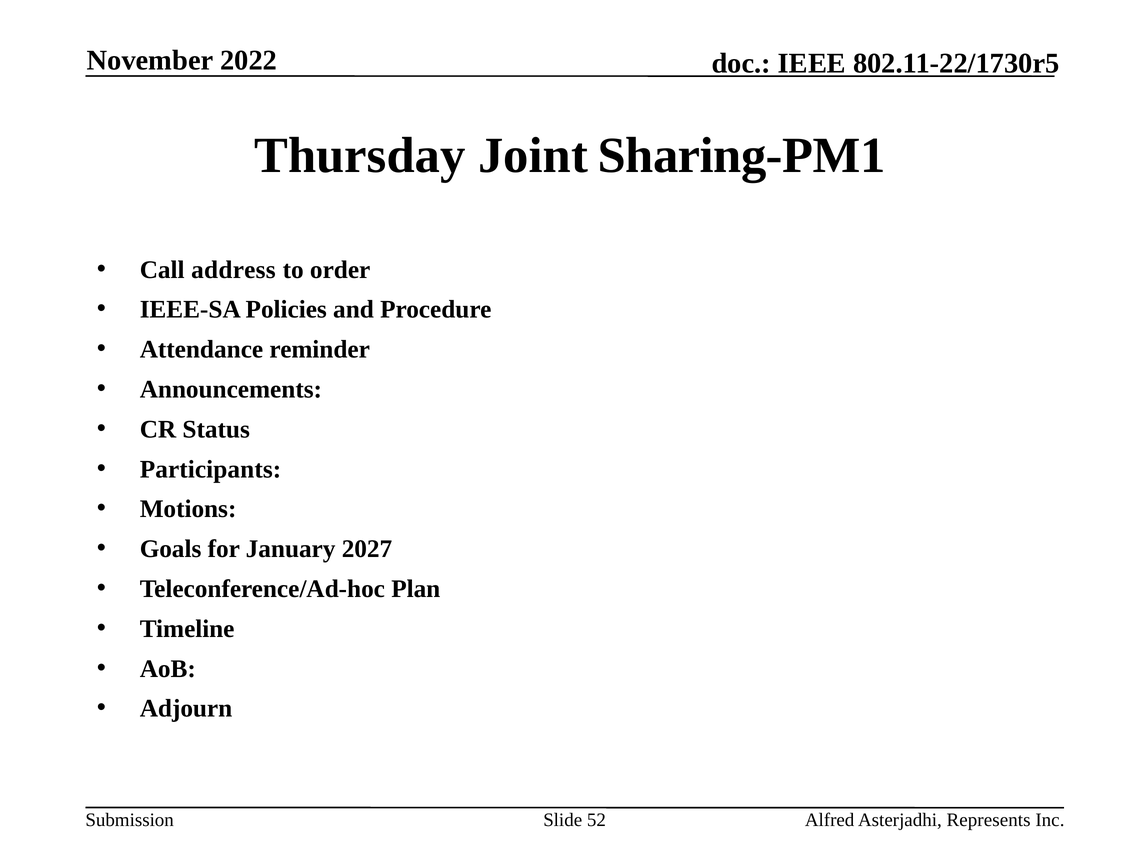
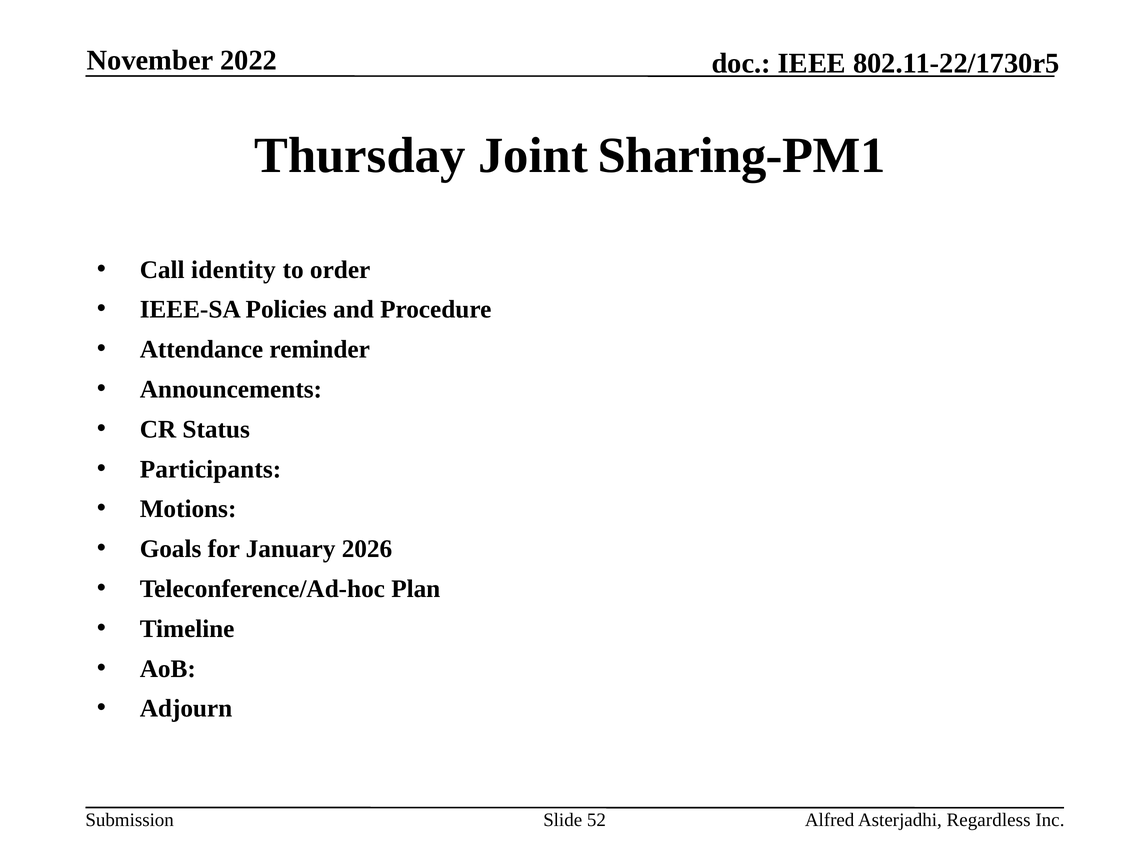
address: address -> identity (233, 270)
2027: 2027 -> 2026 (367, 549)
Represents: Represents -> Regardless (989, 820)
